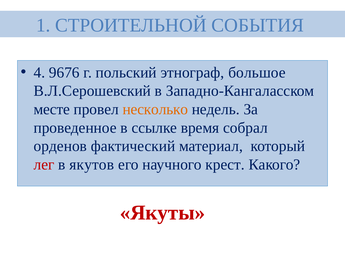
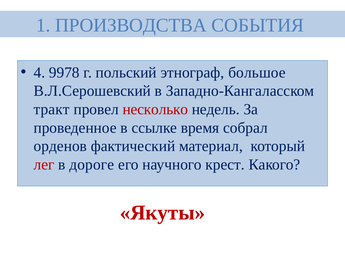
СТРОИТЕЛЬНОЙ: СТРОИТЕЛЬНОЙ -> ПРОИЗВОДСТВА (131, 25)
9676: 9676 -> 9978 (64, 72)
месте: месте -> тракт (52, 109)
несколько colour: orange -> red (155, 109)
якутов: якутов -> дороге (92, 164)
